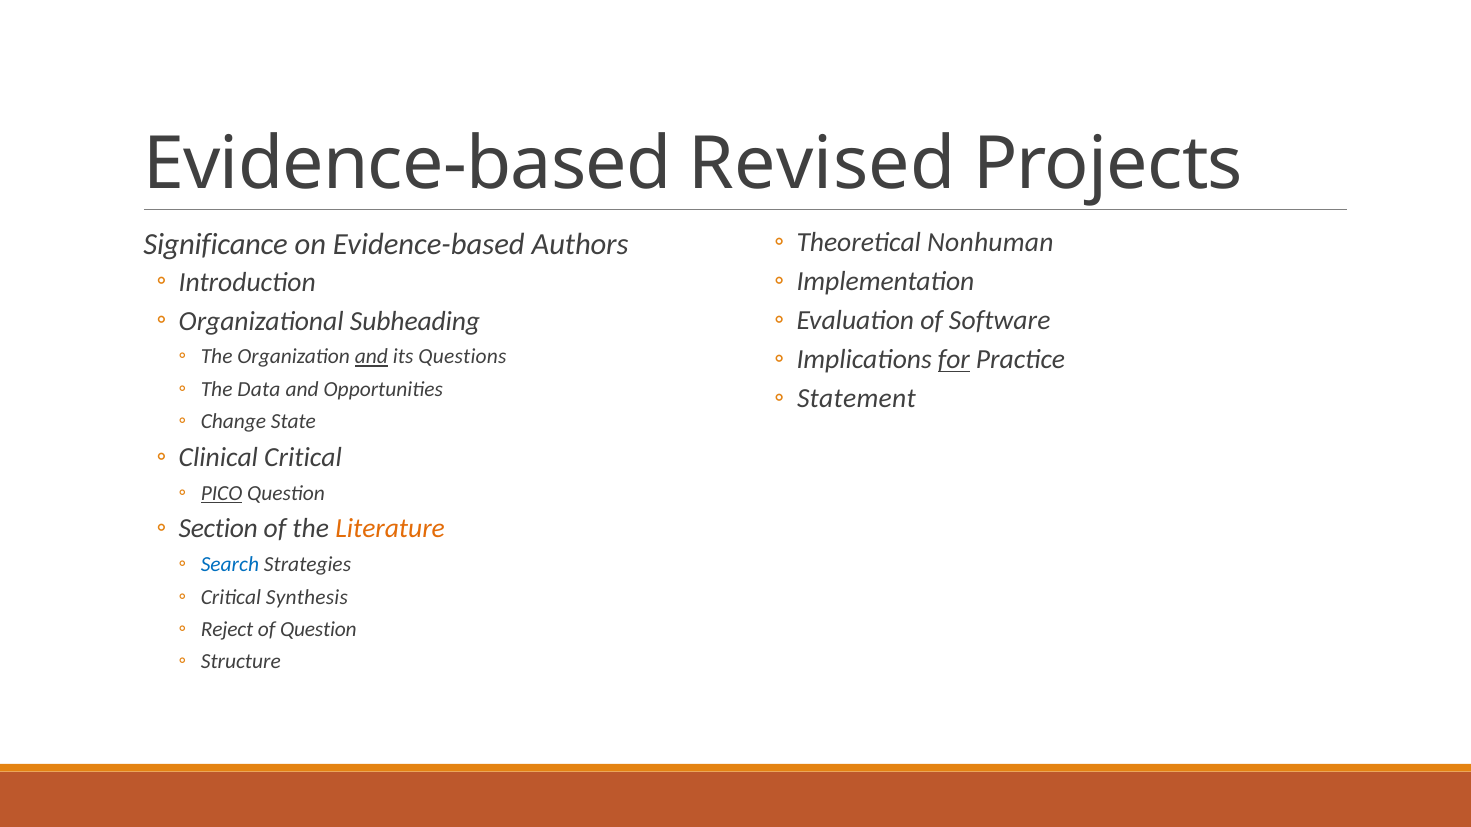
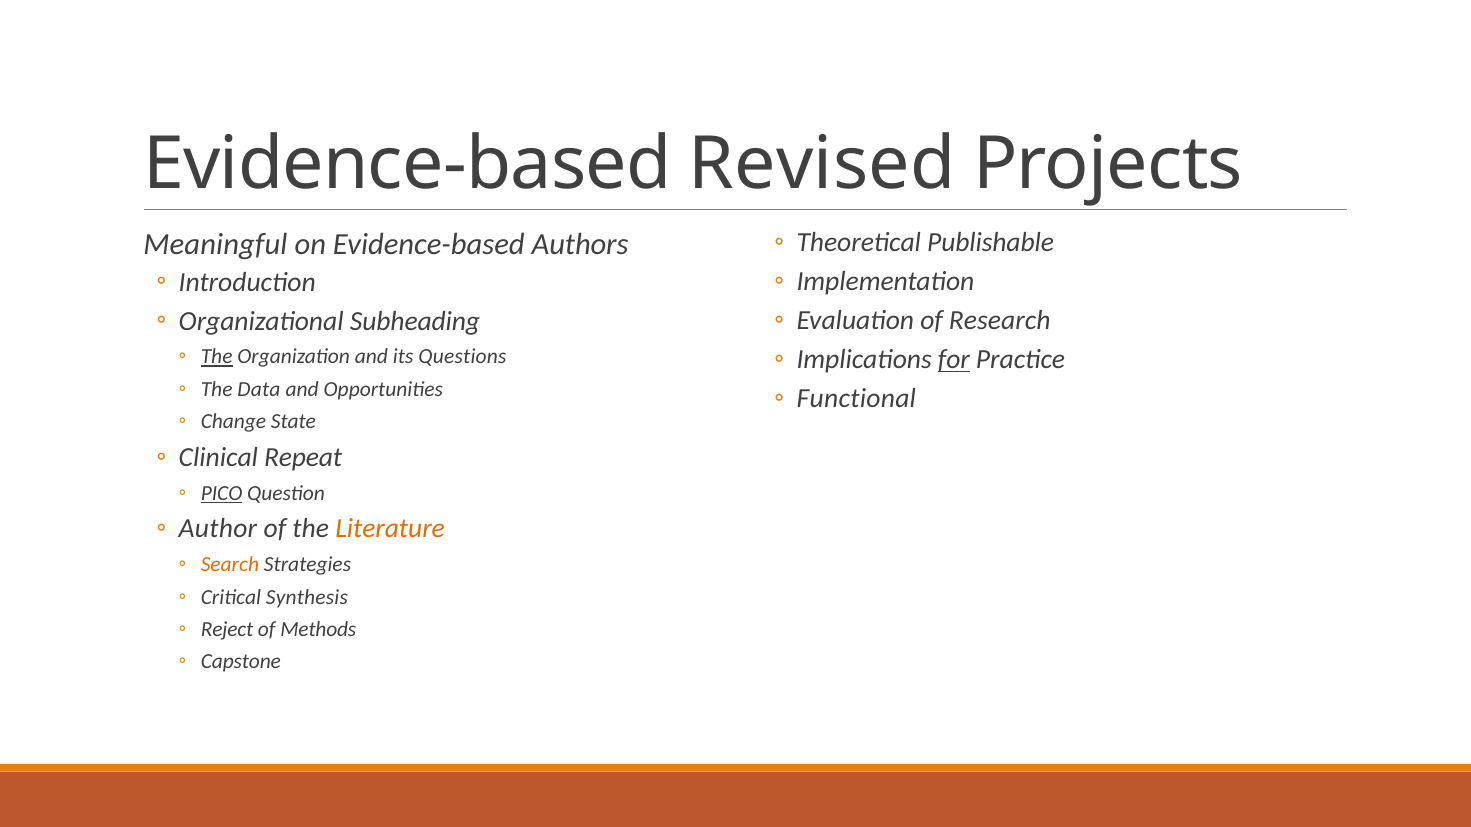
Nonhuman: Nonhuman -> Publishable (991, 243)
Significance: Significance -> Meaningful (215, 245)
Software: Software -> Research (1000, 321)
The underline: none -> present (217, 357)
and underline: present -> none (371, 357)
Statement: Statement -> Functional (856, 399)
Clinical Critical: Critical -> Repeat (303, 458)
Section: Section -> Author (218, 529)
Search colour: blue -> orange (230, 565)
of Question: Question -> Methods (318, 630)
Structure: Structure -> Capstone (241, 662)
